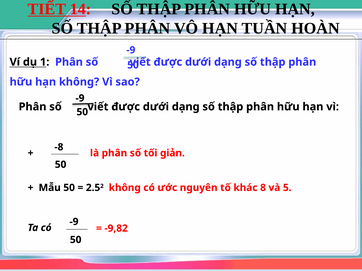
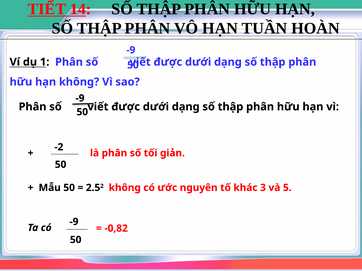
-8: -8 -> -2 (59, 147)
8: 8 -> 3 (263, 188)
-9,82: -9,82 -> -0,82 (116, 229)
